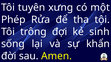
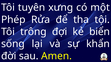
sinh: sinh -> biển (100, 32)
